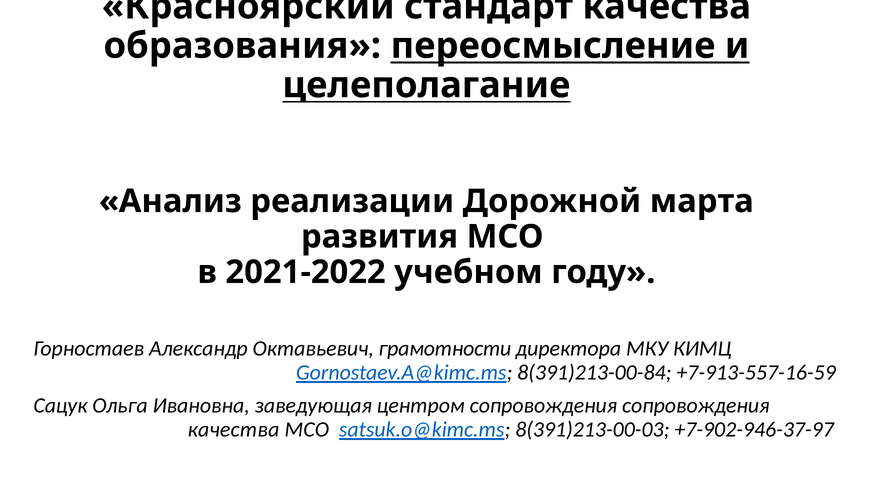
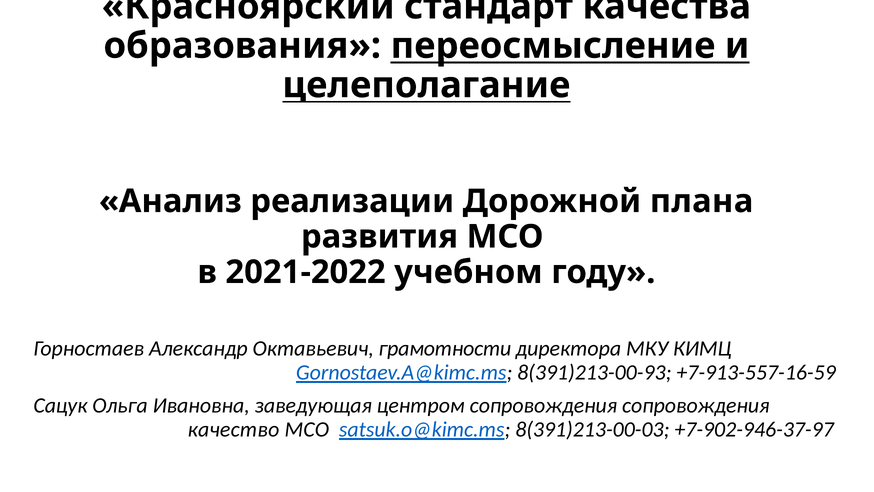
марта: марта -> плана (702, 201)
8(391)213-00-84: 8(391)213-00-84 -> 8(391)213-00-93 (594, 372)
качества: качества -> качество (234, 429)
